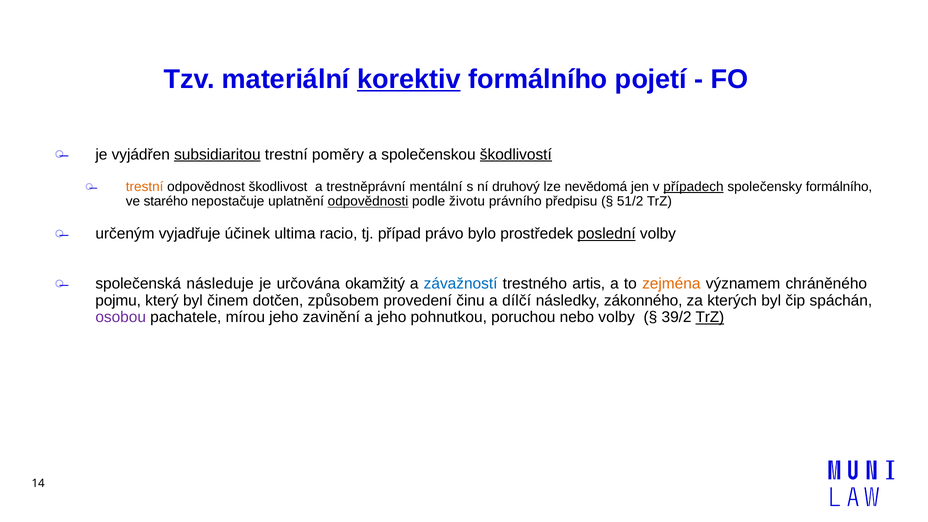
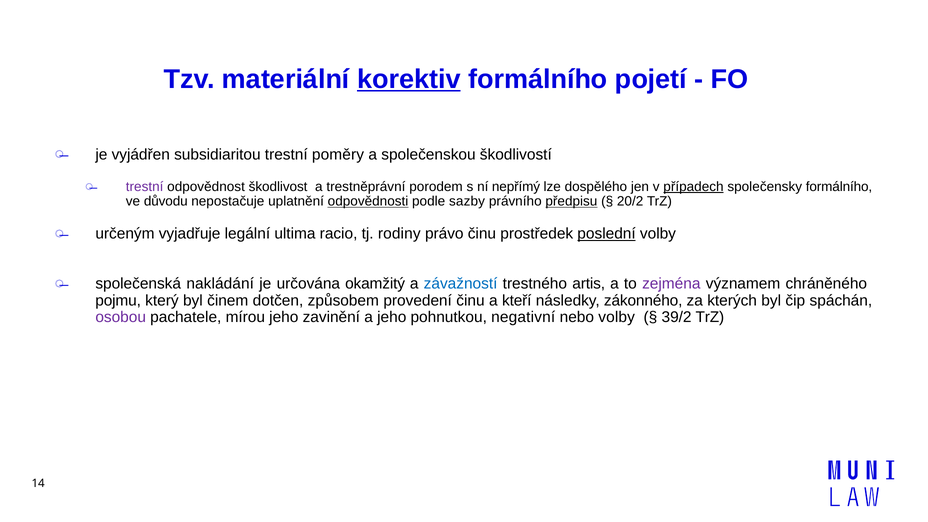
subsidiaritou underline: present -> none (217, 154)
škodlivostí underline: present -> none (516, 154)
trestní colour: orange -> purple (145, 187)
mentální: mentální -> porodem (436, 187)
druhový: druhový -> nepřímý (516, 187)
nevědomá: nevědomá -> dospělého (596, 187)
starého: starého -> důvodu (166, 201)
životu: životu -> sazby (467, 201)
předpisu underline: none -> present (571, 201)
51/2: 51/2 -> 20/2 (630, 201)
účinek: účinek -> legální (247, 234)
případ: případ -> rodiny (399, 234)
právo bylo: bylo -> činu (482, 234)
následuje: následuje -> nakládání (220, 284)
zejména colour: orange -> purple (671, 284)
dílčí: dílčí -> kteří (517, 301)
poruchou: poruchou -> negativní (523, 317)
TrZ underline: present -> none (710, 317)
